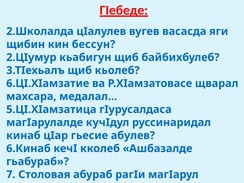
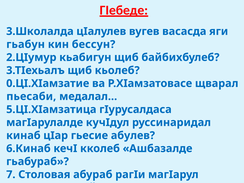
2.Школалда: 2.Школалда -> 3.Школалда (40, 31)
щибин: щибин -> гьабун (26, 44)
6.ЦI.ХIамзатие: 6.ЦI.ХIамзатие -> 0.ЦI.ХIамзатие (48, 83)
махсара: махсара -> пьесаби (31, 96)
